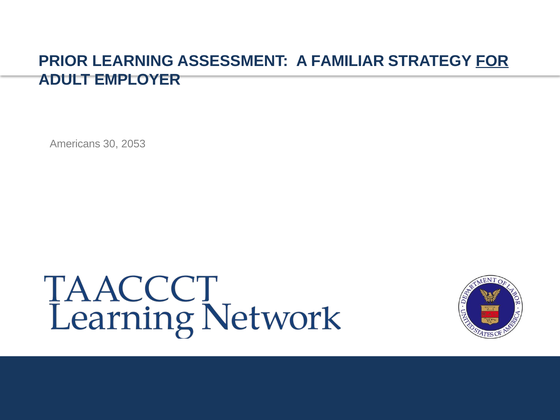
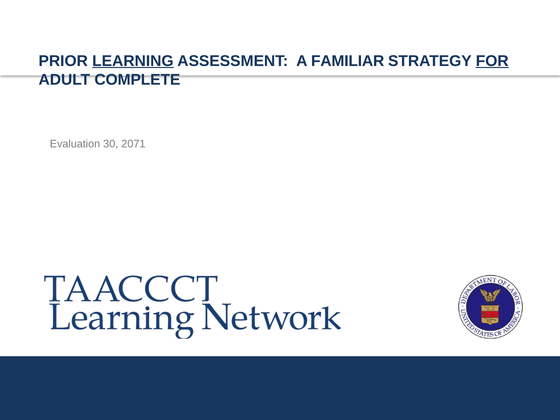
LEARNING underline: none -> present (133, 61)
EMPLOYER: EMPLOYER -> COMPLETE (137, 80)
Americans: Americans -> Evaluation (75, 144)
2053: 2053 -> 2071 (133, 144)
